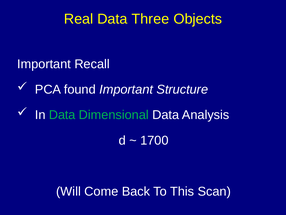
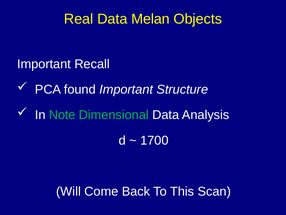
Three: Three -> Melan (151, 19)
In Data: Data -> Note (62, 115)
